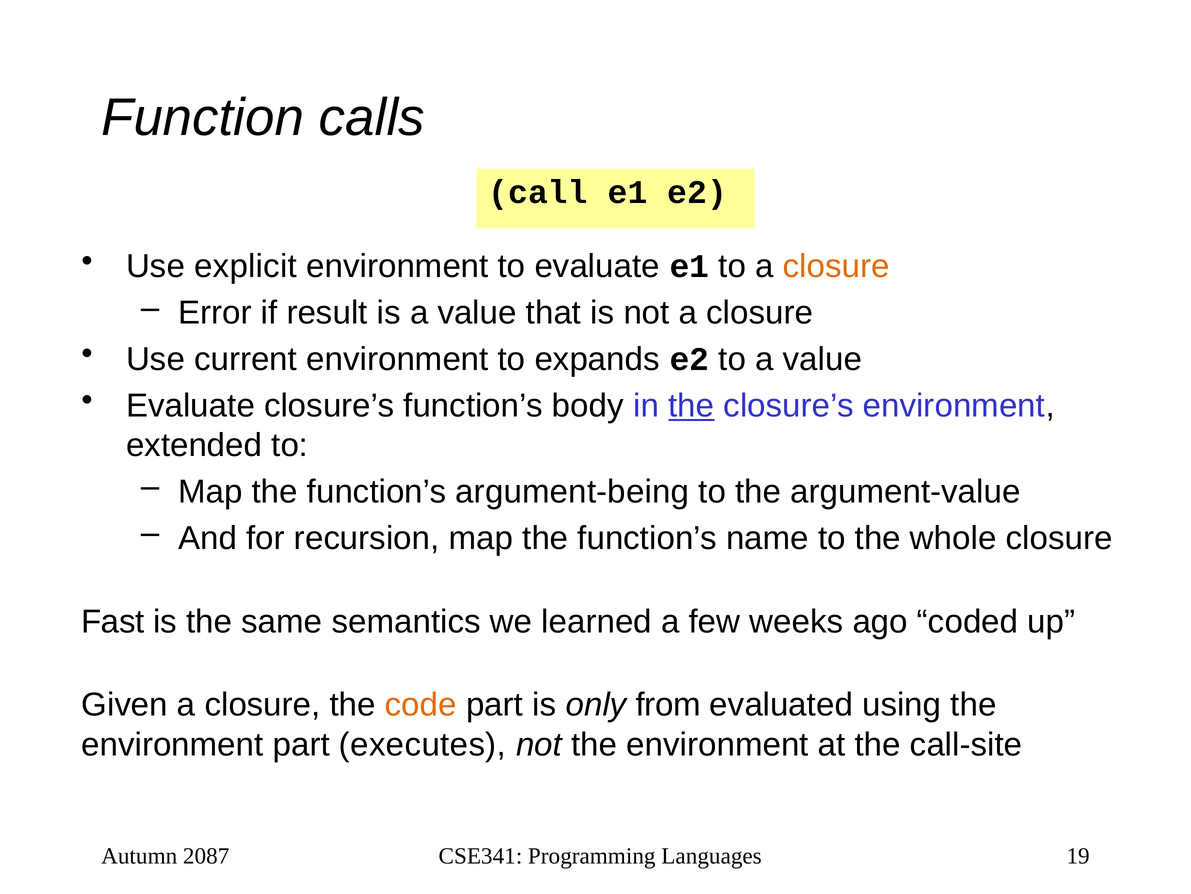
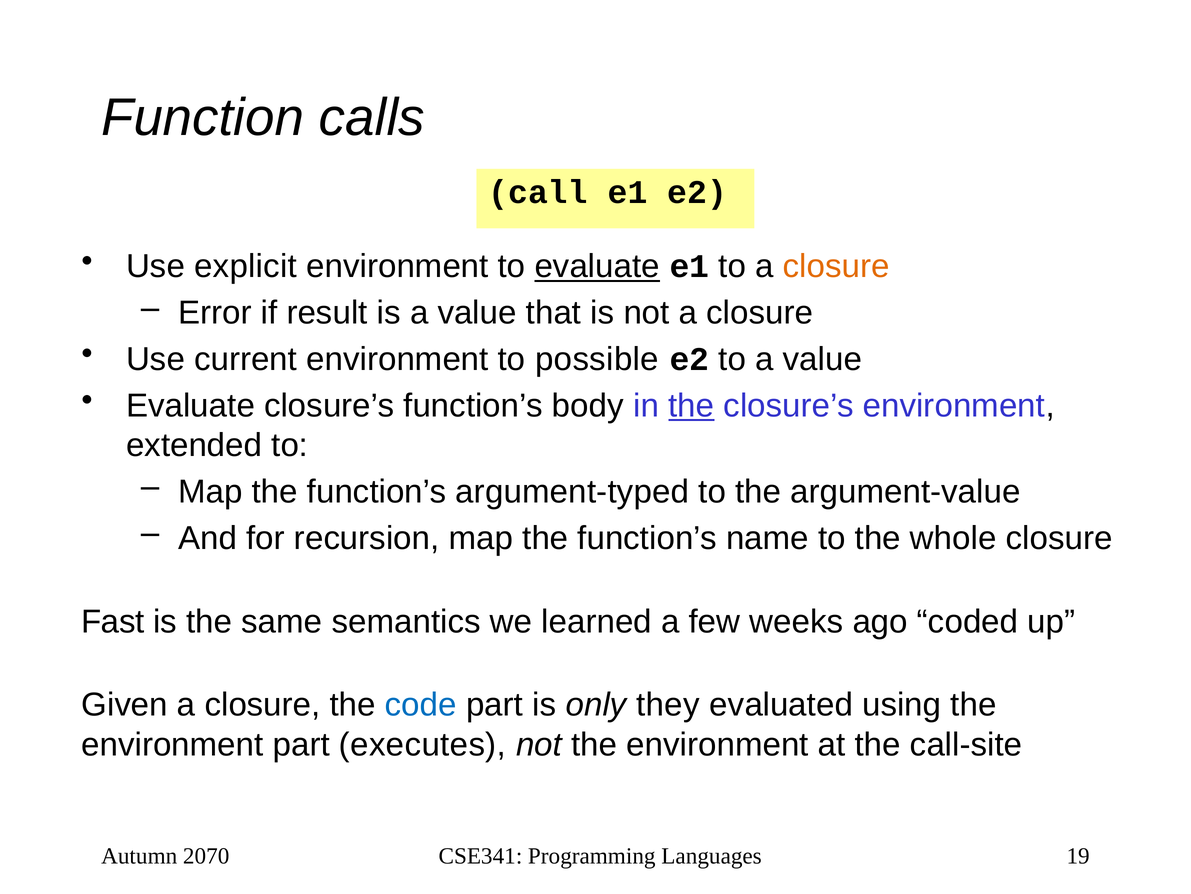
evaluate underline: none -> present (597, 266)
expands: expands -> possible (597, 359)
argument-being: argument-being -> argument-typed (572, 491)
code colour: orange -> blue (421, 704)
from: from -> they (668, 704)
2087: 2087 -> 2070 (206, 855)
